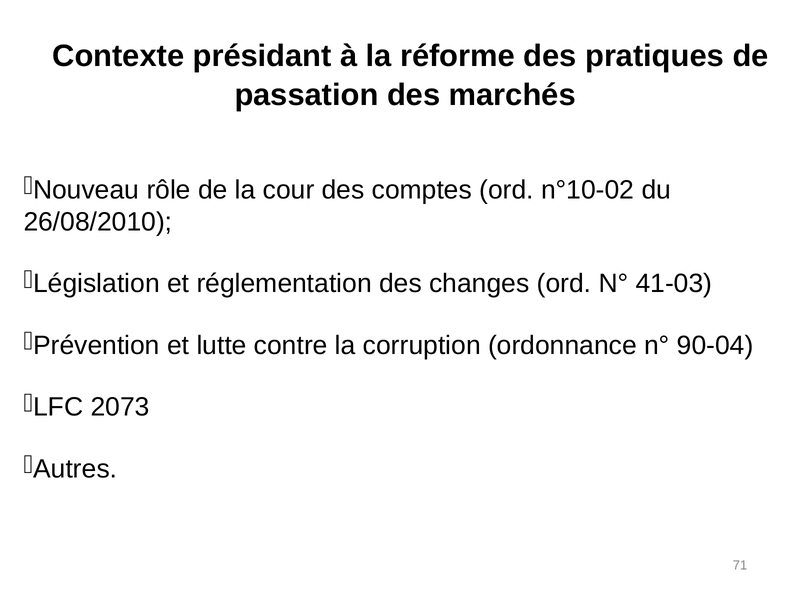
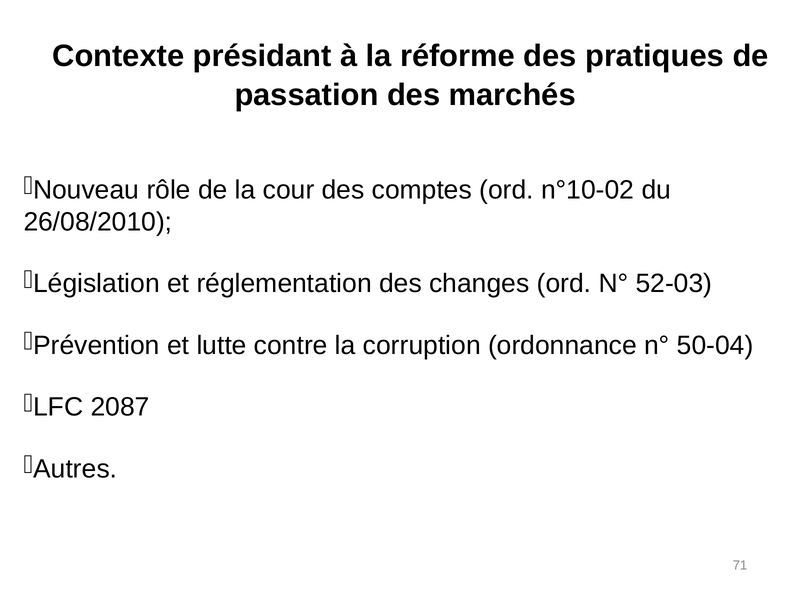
41-03: 41-03 -> 52-03 (674, 284)
90-04: 90-04 -> 50-04 (715, 346)
2073: 2073 -> 2087 (120, 407)
